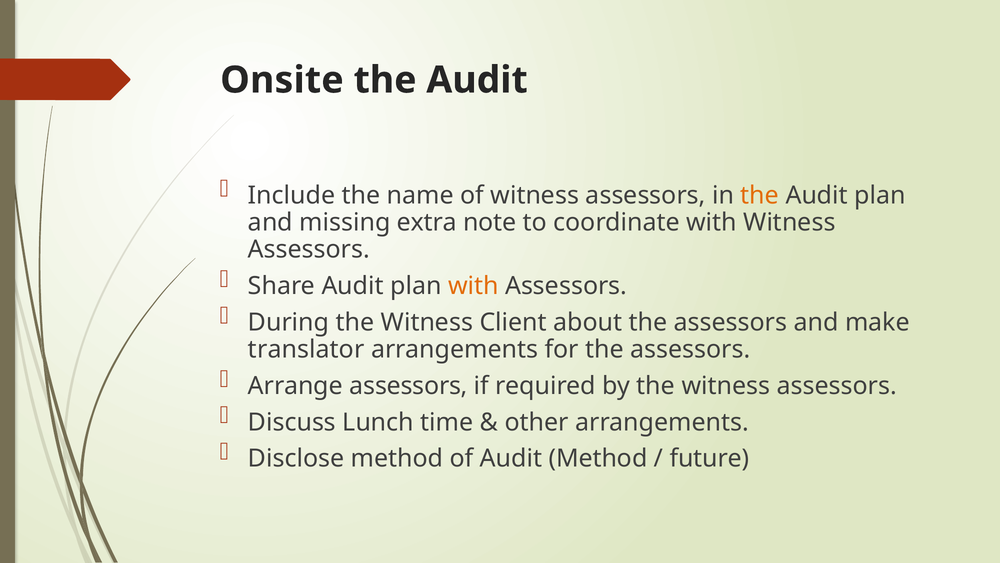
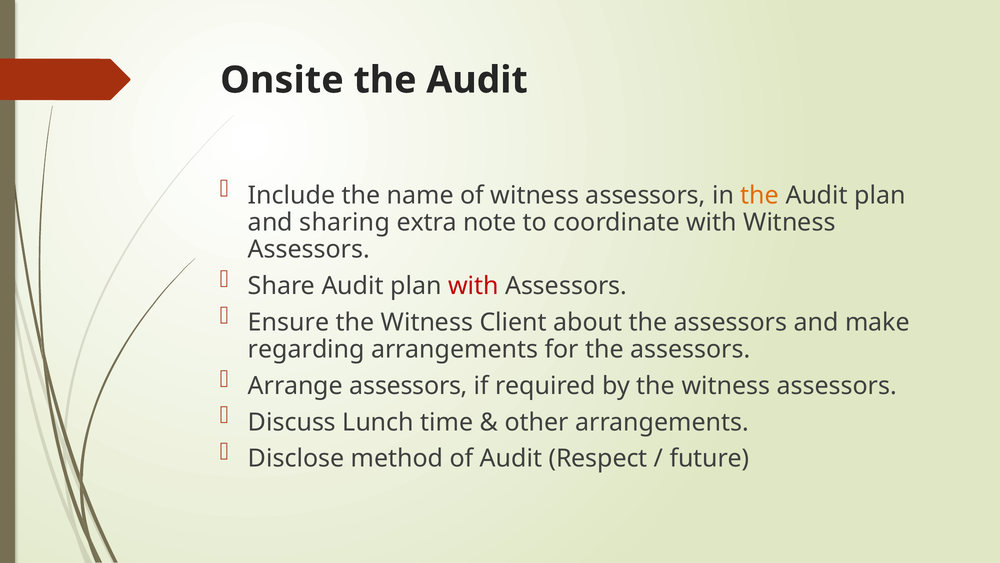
missing: missing -> sharing (345, 223)
with colour: orange -> red (473, 286)
During: During -> Ensure (289, 322)
translator: translator -> regarding (306, 349)
Audit Method: Method -> Respect (598, 458)
